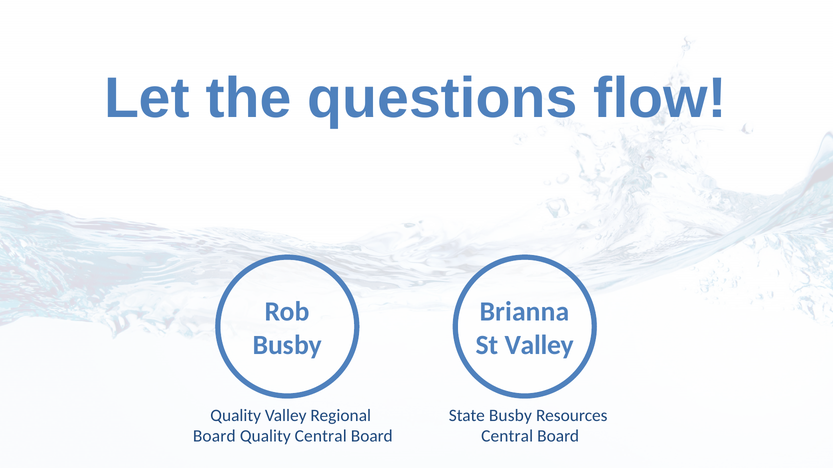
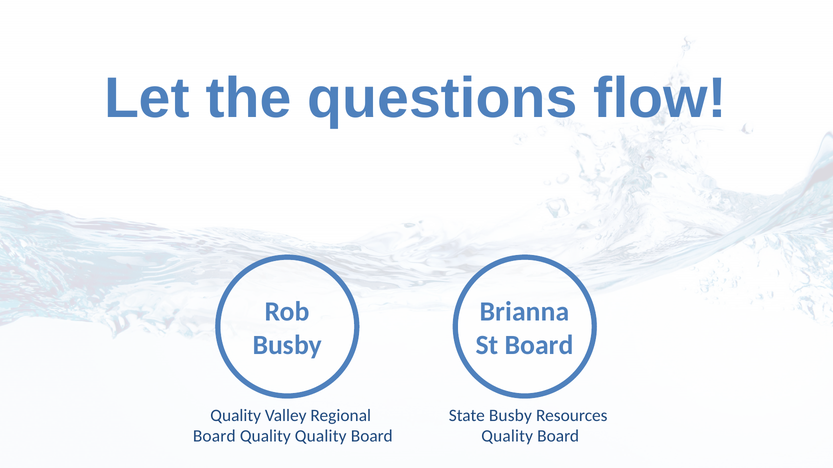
St Valley: Valley -> Board (539, 346)
Quality Central: Central -> Quality (321, 437)
Central: Central -> Quality (507, 437)
